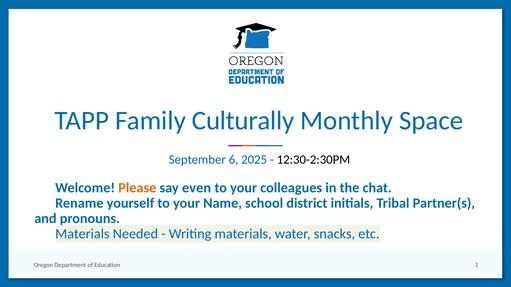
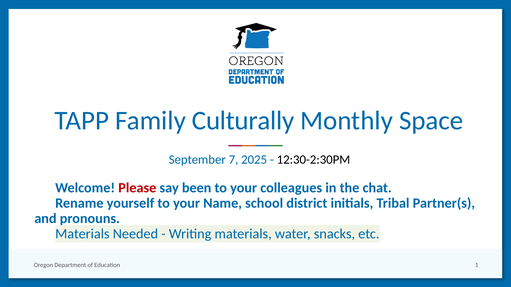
6: 6 -> 7 (234, 160)
Please colour: orange -> red (137, 188)
even: even -> been (197, 188)
